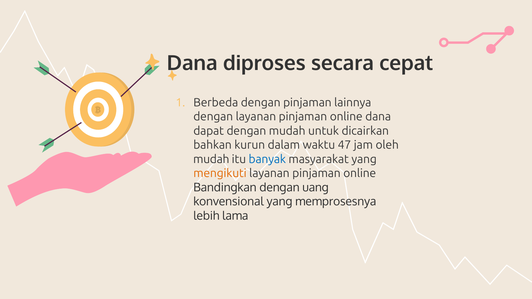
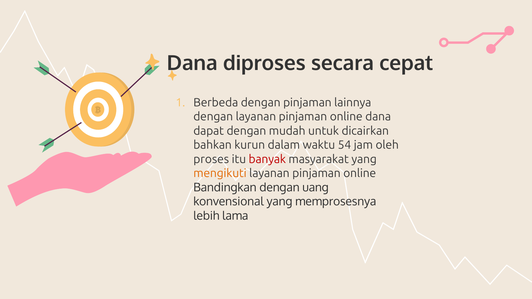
47: 47 -> 54 (344, 145)
mudah: mudah -> proses (211, 159)
banyak colour: blue -> red (267, 159)
